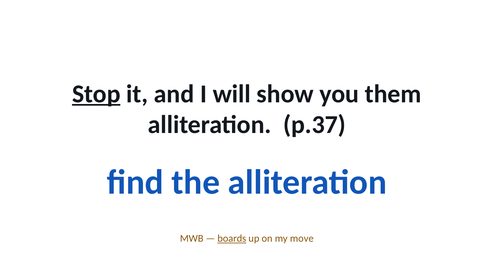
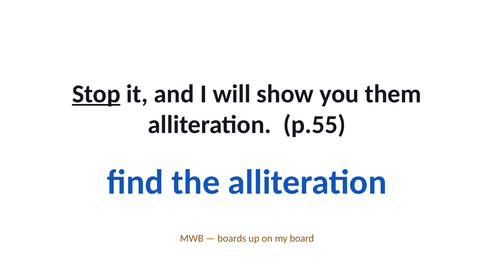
p.37: p.37 -> p.55 (314, 125)
boards underline: present -> none (232, 238)
move: move -> board (302, 238)
